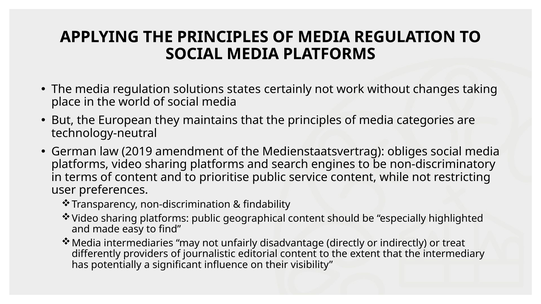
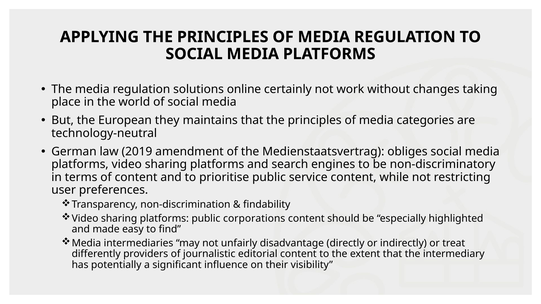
states: states -> online (244, 89)
geographical: geographical -> corporations (254, 219)
